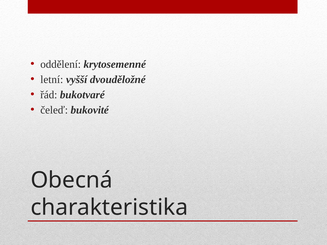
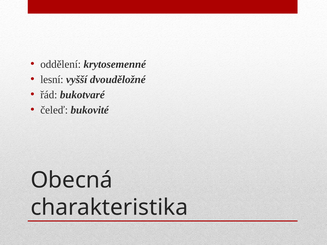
letní: letní -> lesní (52, 80)
